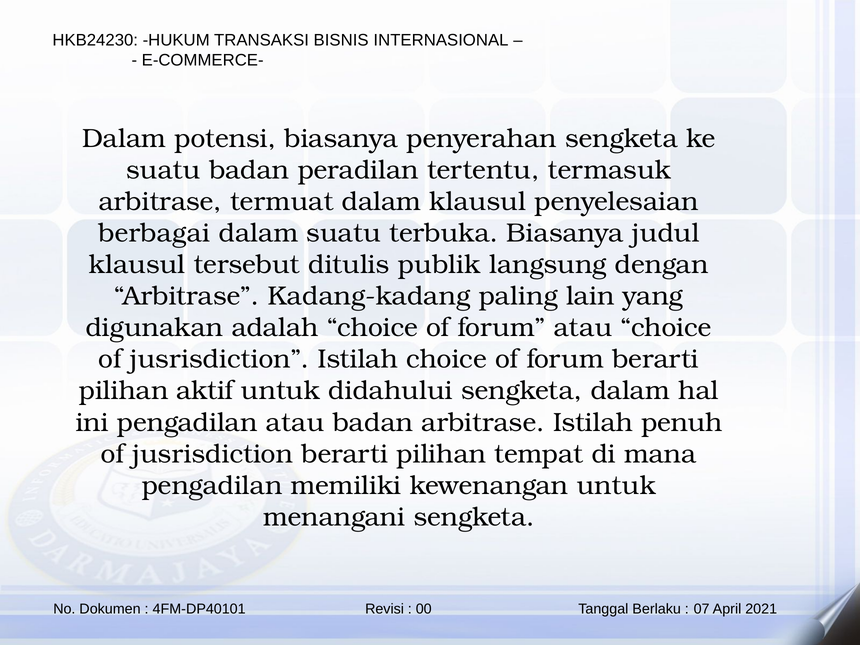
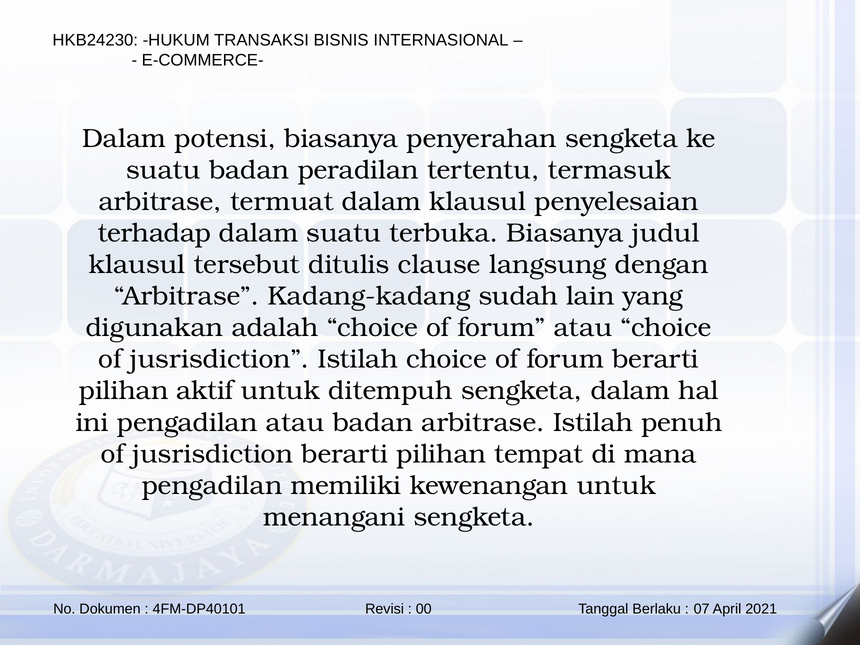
berbagai: berbagai -> terhadap (154, 233)
publik: publik -> clause (439, 265)
paling: paling -> sudah (518, 296)
didahului: didahului -> ditempuh (391, 391)
